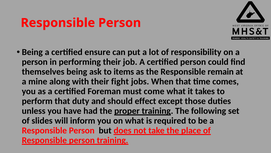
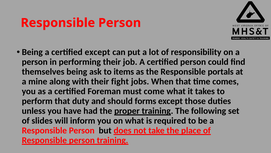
certified ensure: ensure -> except (97, 52)
remain: remain -> portals (221, 72)
effect: effect -> forms (145, 101)
